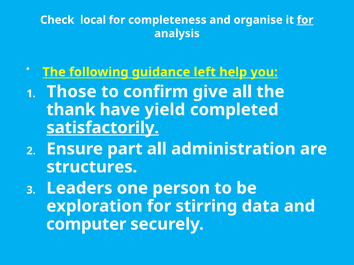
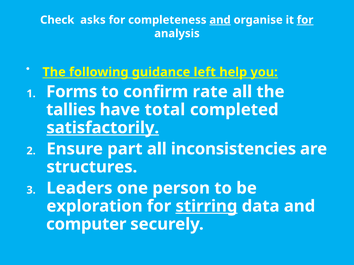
local: local -> asks (93, 20)
and underline: none -> present (220, 20)
Those: Those -> Forms (72, 92)
give: give -> rate (210, 92)
thank: thank -> tallies (71, 110)
yield: yield -> total (165, 110)
administration: administration -> inconsistencies (233, 149)
stirring underline: none -> present (206, 207)
